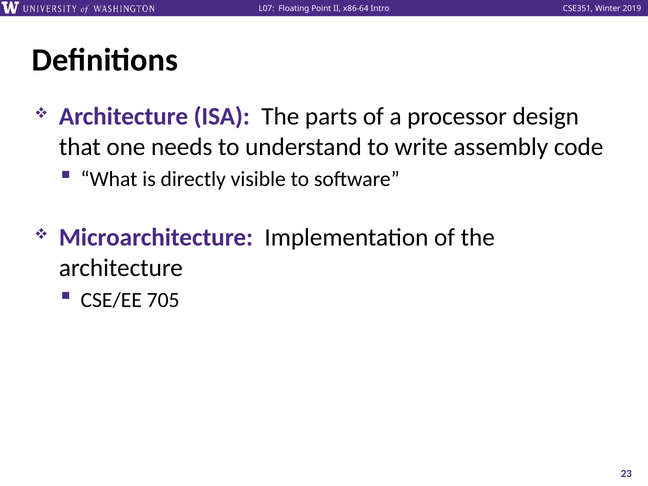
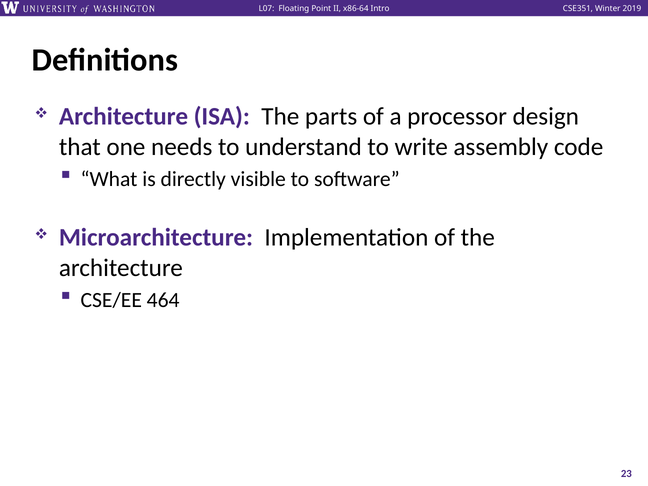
705: 705 -> 464 (163, 300)
